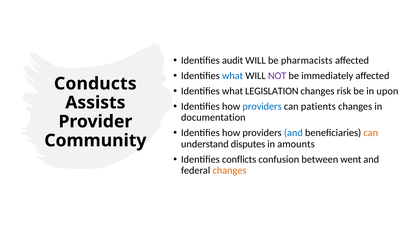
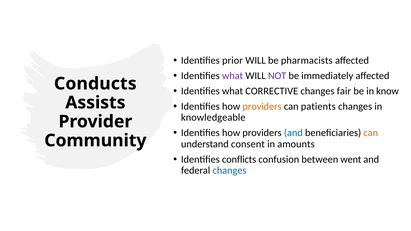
audit: audit -> prior (233, 60)
what colour: blue -> purple (233, 76)
LEGISLATION: LEGISLATION -> CORRECTIVE (272, 91)
risk: risk -> fair (344, 91)
upon: upon -> know (388, 91)
providers colour: blue -> orange (262, 107)
documentation: documentation -> knowledgeable (213, 118)
disputes: disputes -> consent (248, 144)
changes colour: orange -> blue (229, 171)
